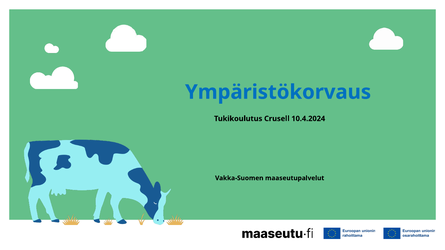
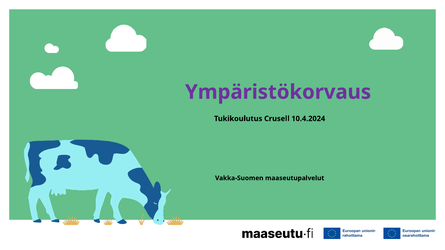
Ympäristökorvaus colour: blue -> purple (278, 92)
